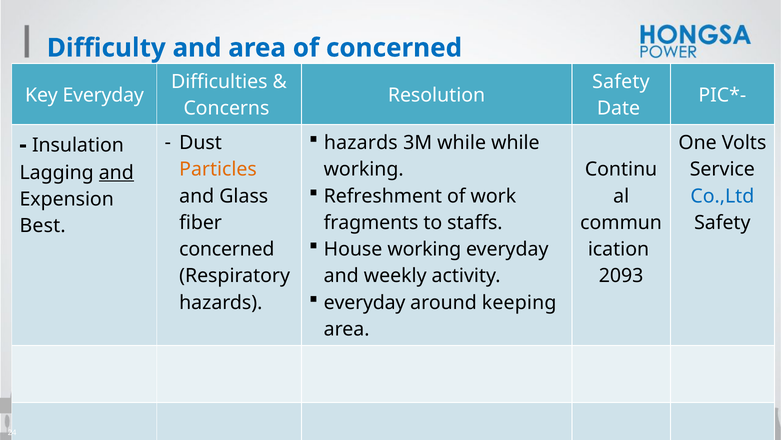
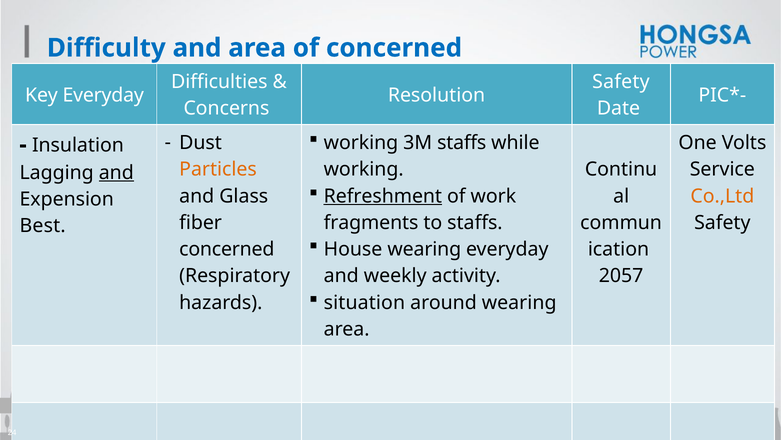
hazards: hazards -> working (361, 143)
3M while: while -> staffs (462, 143)
Refreshment underline: none -> present (383, 196)
Co.,Ltd colour: blue -> orange (722, 196)
House working: working -> wearing (424, 249)
2093: 2093 -> 2057 (621, 276)
everyday: everyday -> situation (364, 302)
around keeping: keeping -> wearing (519, 302)
